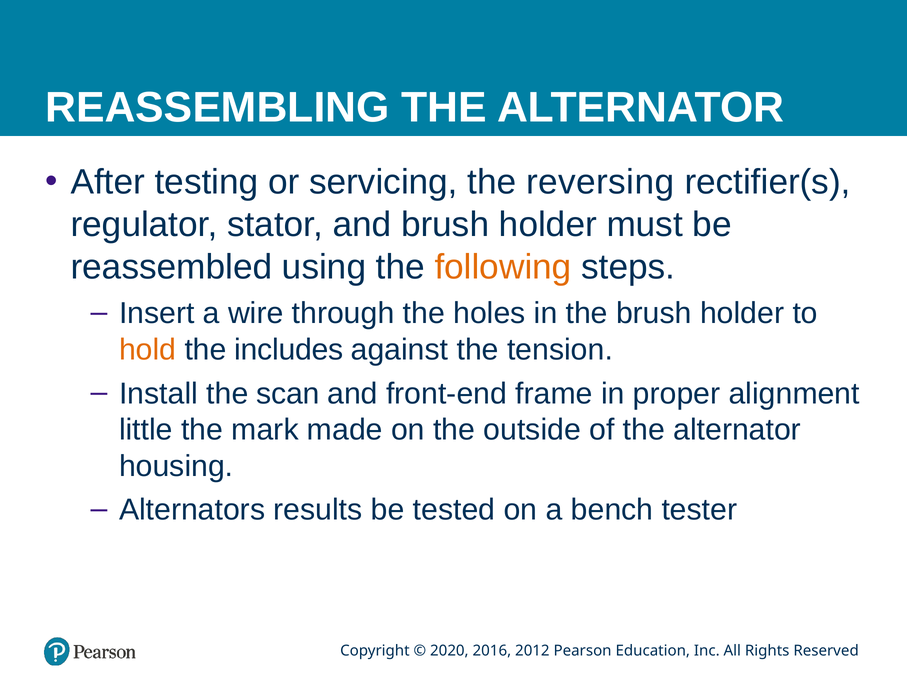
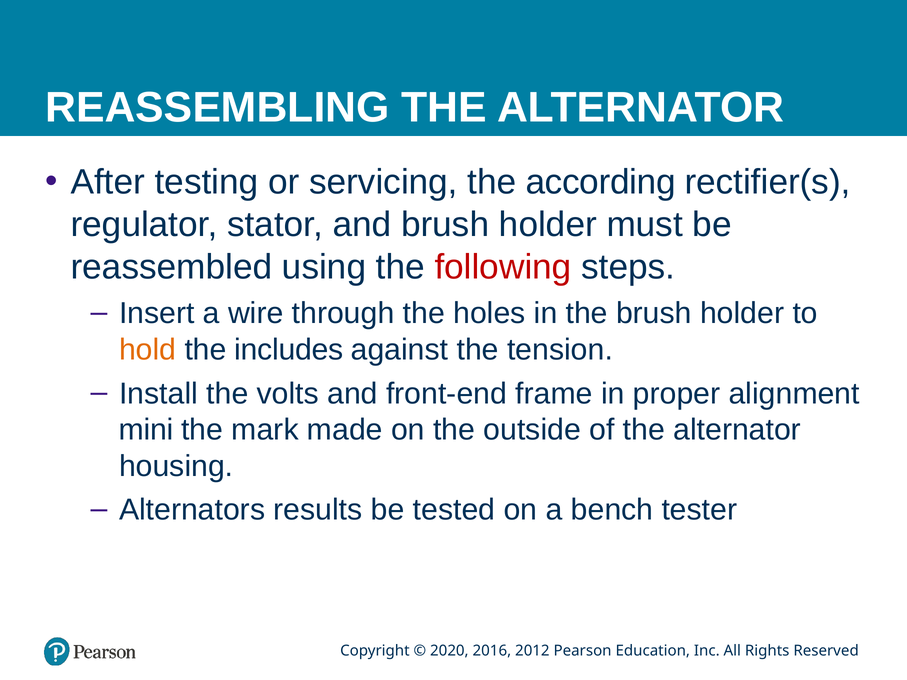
reversing: reversing -> according (601, 182)
following colour: orange -> red (503, 267)
scan: scan -> volts (288, 394)
little: little -> mini (146, 430)
